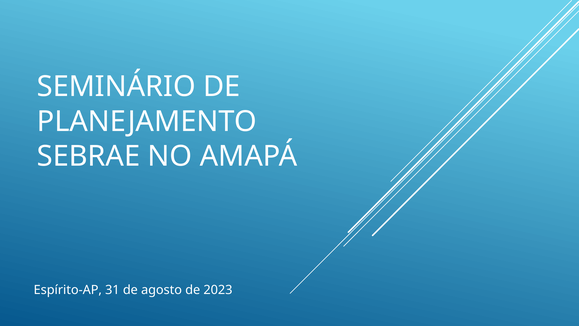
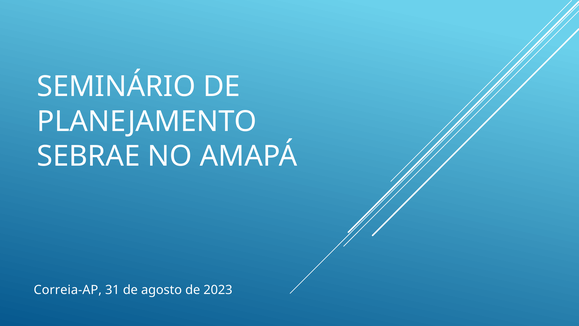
Espírito-AP: Espírito-AP -> Correia-AP (68, 290)
